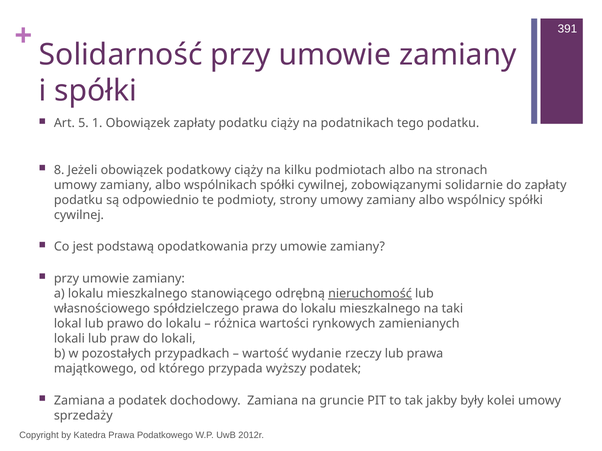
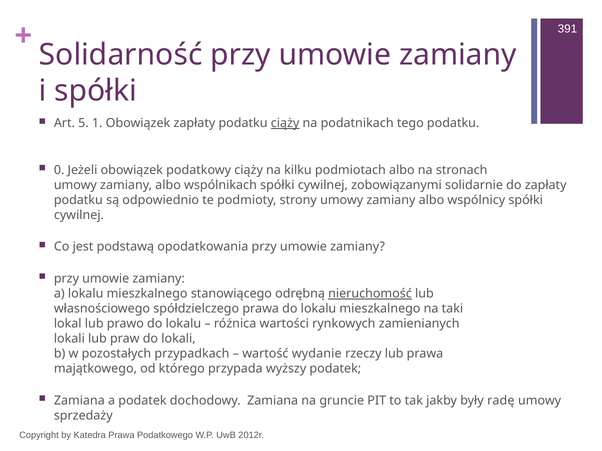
ciąży underline: none -> present (285, 123)
8: 8 -> 0 (59, 170)
kolei: kolei -> radę (501, 401)
